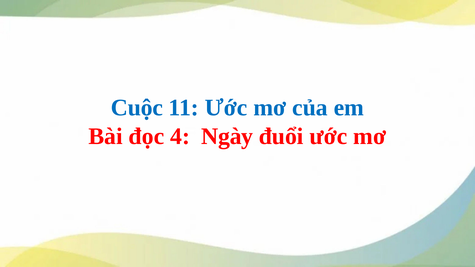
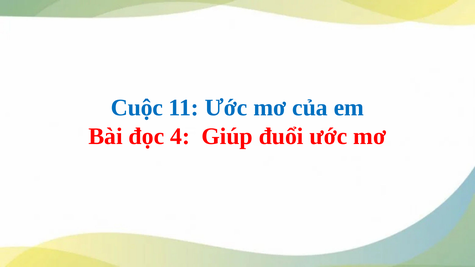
Ngày: Ngày -> Giúp (227, 136)
